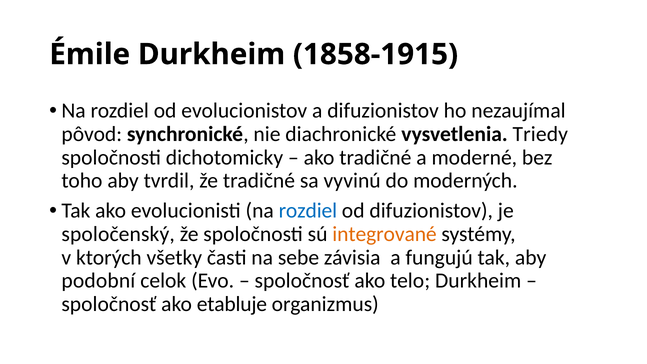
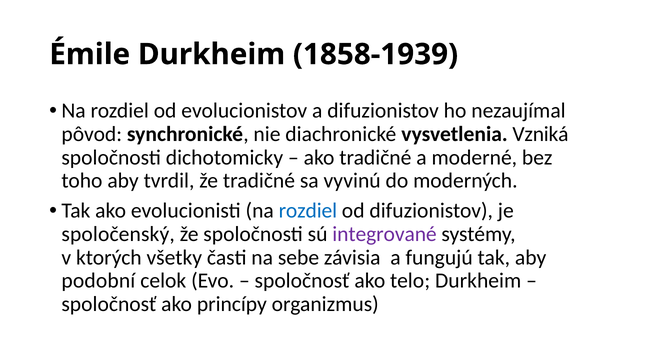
1858-1915: 1858-1915 -> 1858-1939 (376, 54)
Triedy: Triedy -> Vzniká (540, 134)
integrované colour: orange -> purple (385, 234)
etabluje: etabluje -> princípy (232, 304)
